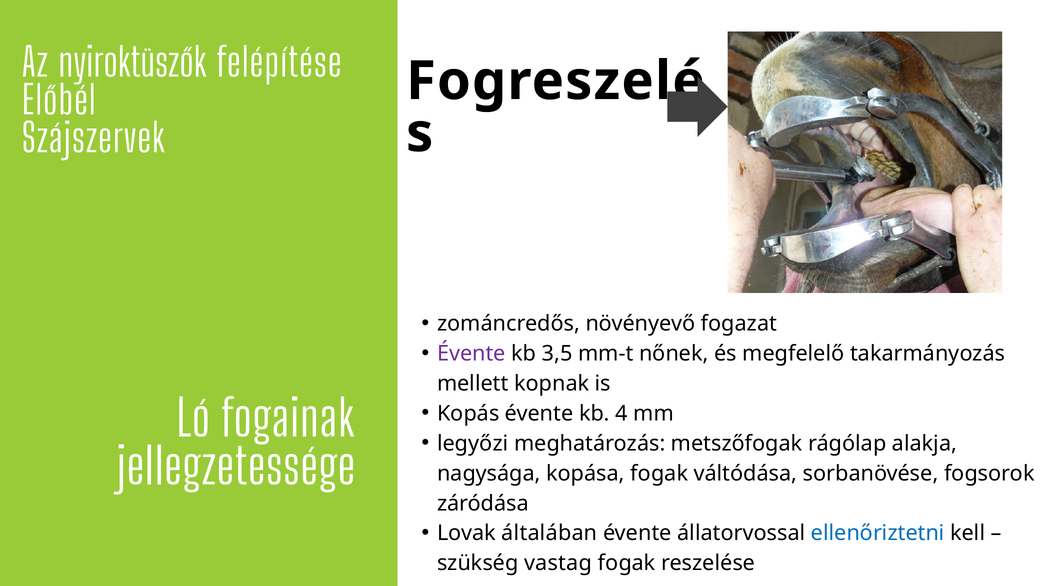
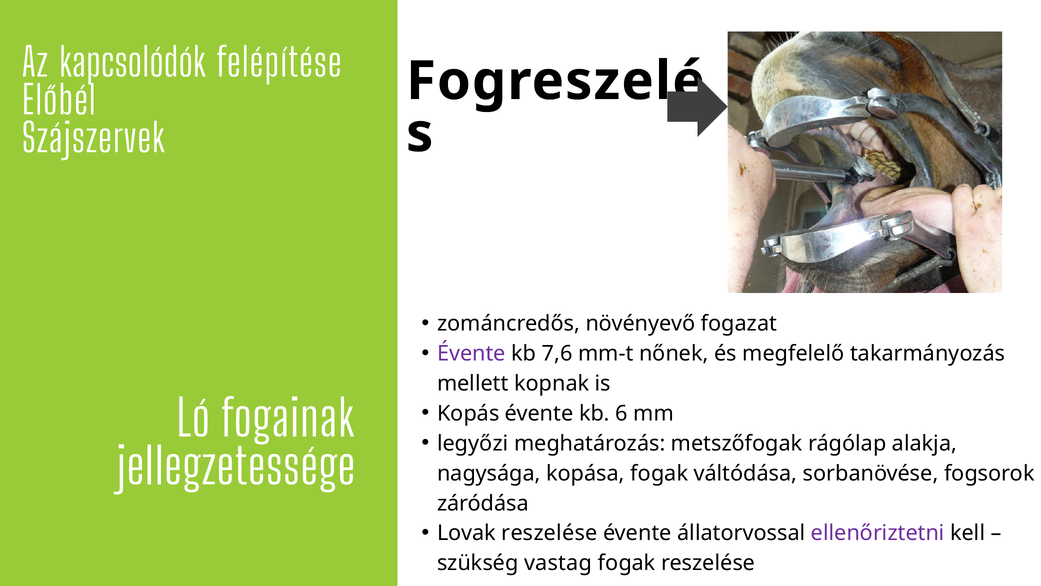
nyiroktüszők: nyiroktüszők -> kapcsolódók (132, 63)
3,5: 3,5 -> 7,6 (557, 353)
4: 4 -> 6 (622, 413)
Lovak általában: általában -> reszelése (549, 533)
ellenőriztetni colour: blue -> purple (878, 533)
